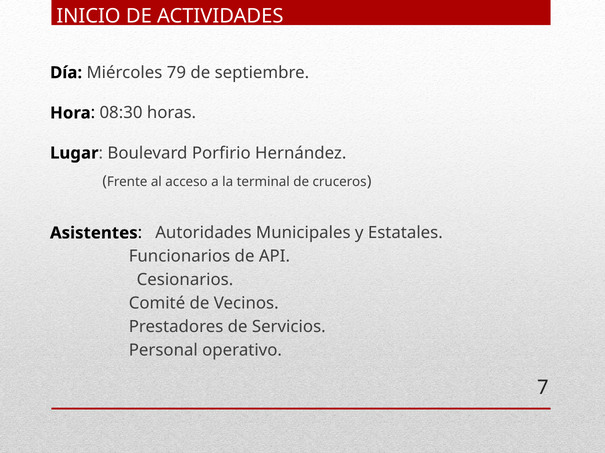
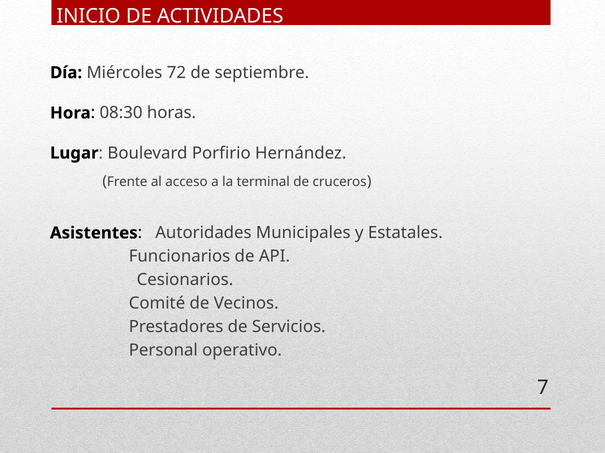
79: 79 -> 72 (176, 73)
